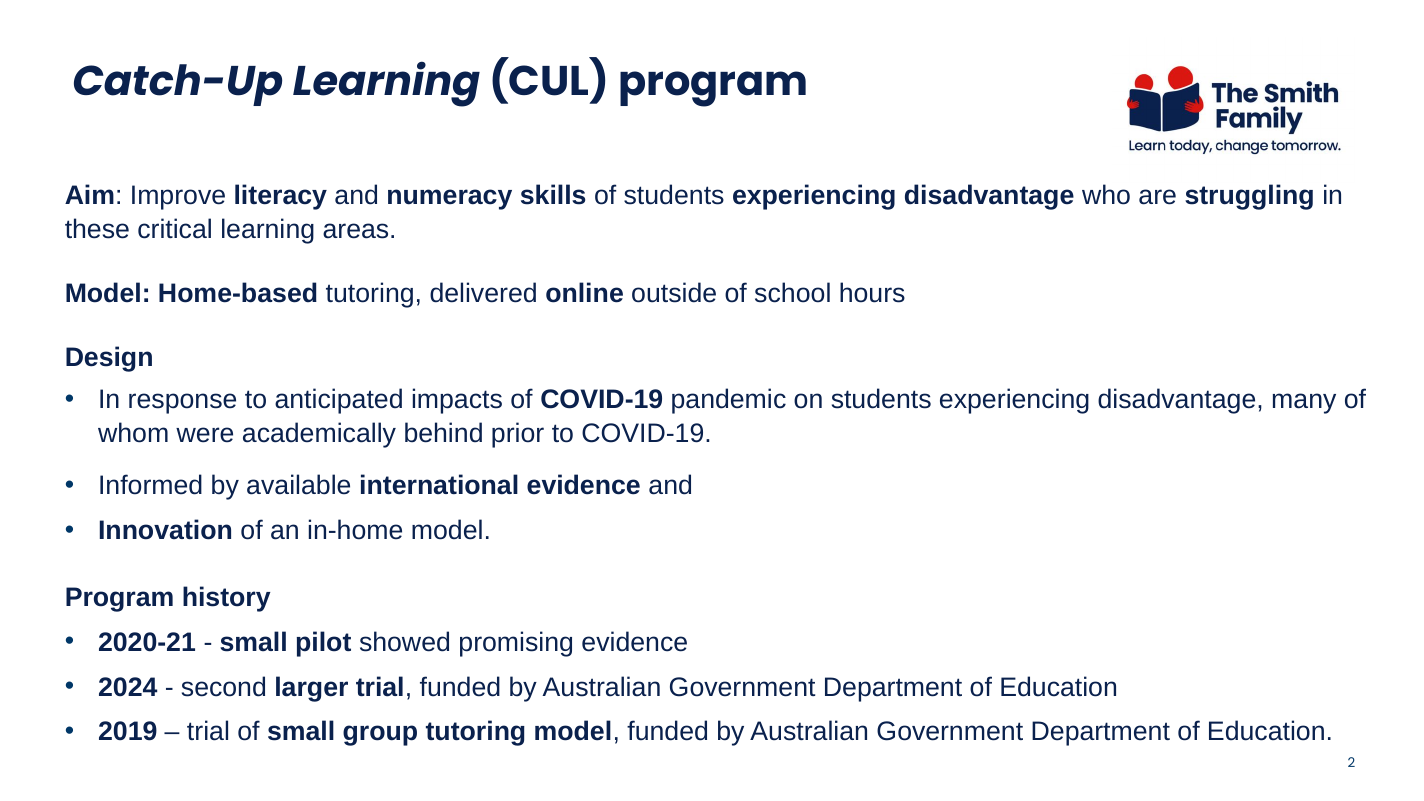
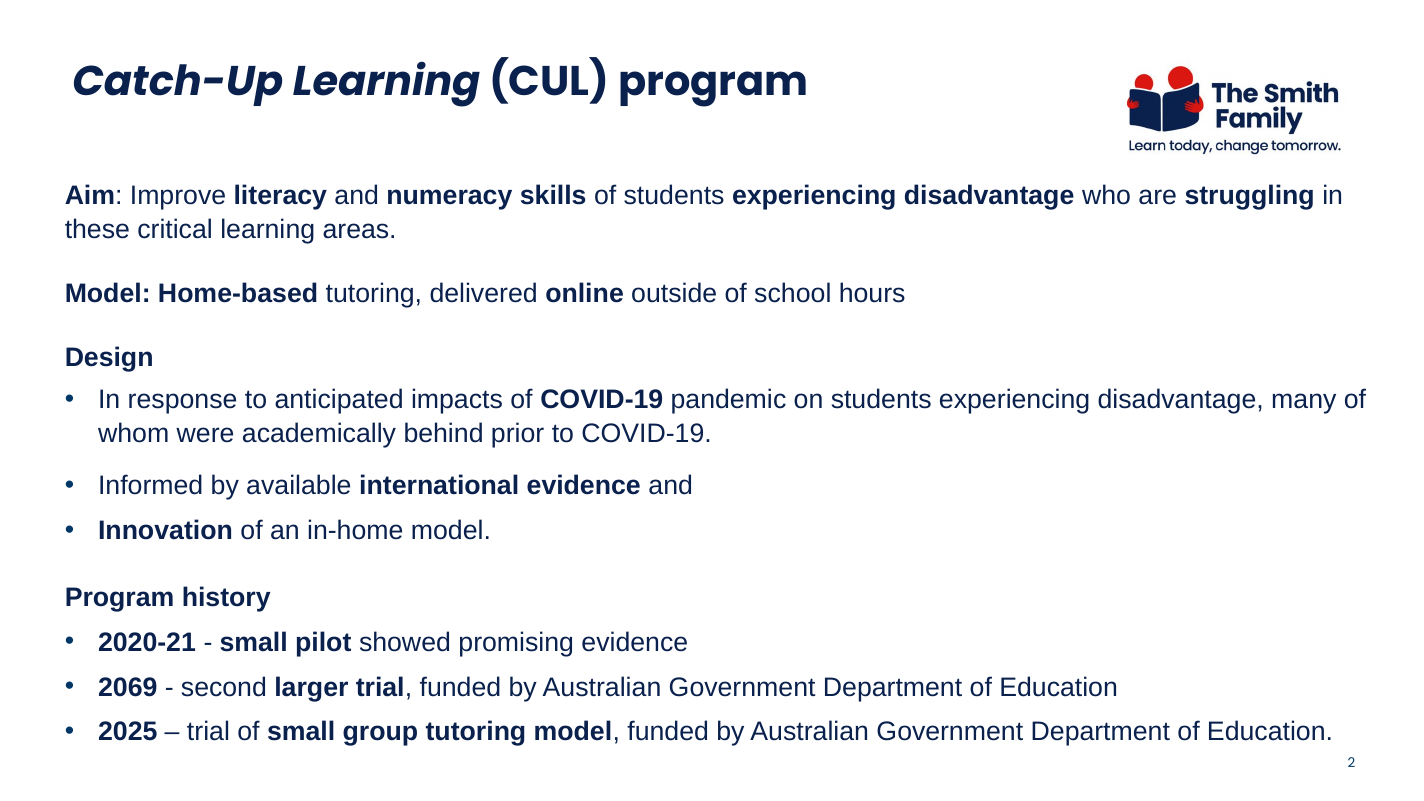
2024: 2024 -> 2069 (128, 687)
2019: 2019 -> 2025 (128, 732)
